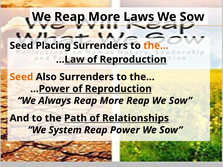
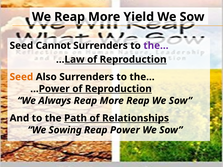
Laws: Laws -> Yield (139, 17)
Placing: Placing -> Cannot (53, 46)
the… colour: orange -> purple (156, 46)
System: System -> Sowing (65, 130)
